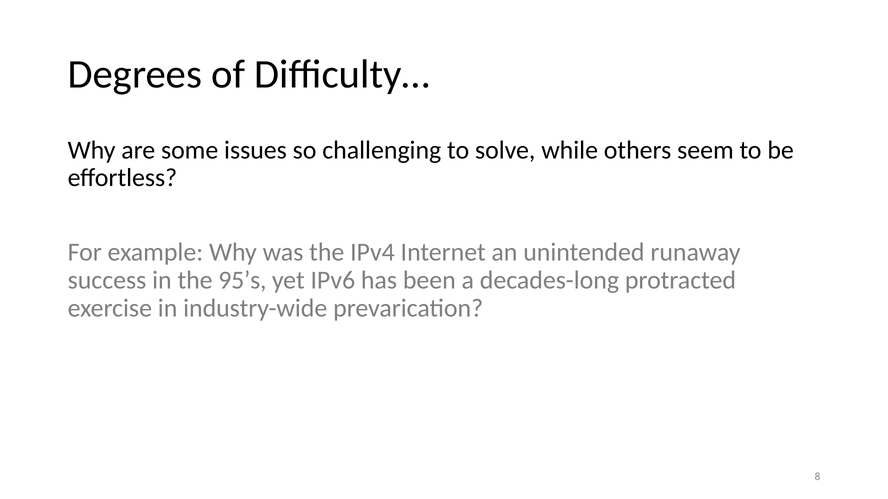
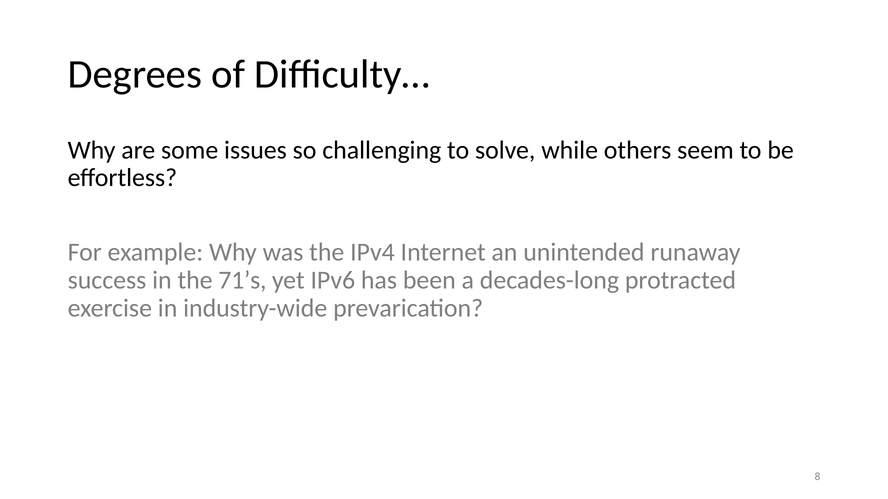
95’s: 95’s -> 71’s (242, 281)
